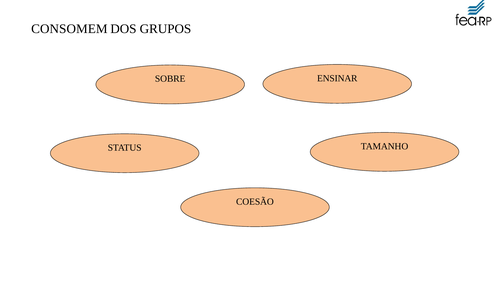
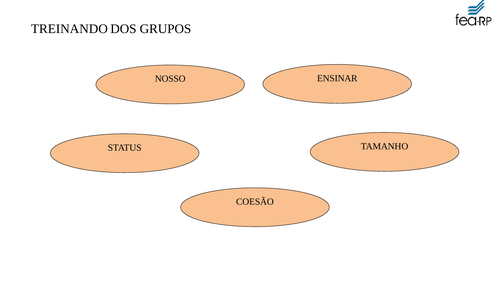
CONSOMEM: CONSOMEM -> TREINANDO (69, 29)
SOBRE: SOBRE -> NOSSO (170, 79)
